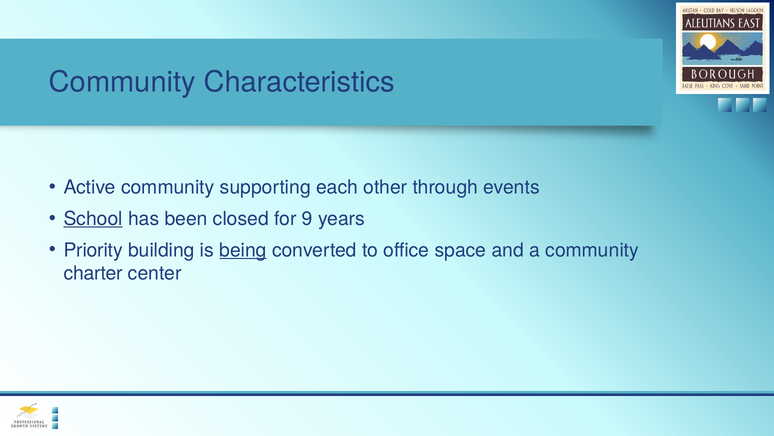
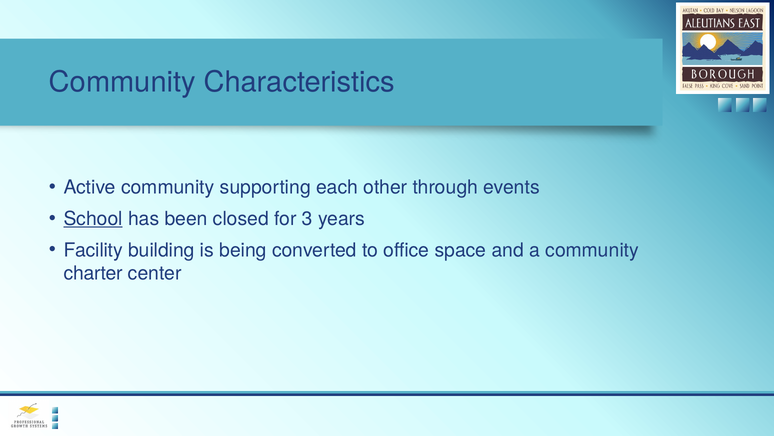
9: 9 -> 3 (307, 218)
Priority: Priority -> Facility (93, 250)
being underline: present -> none (243, 250)
